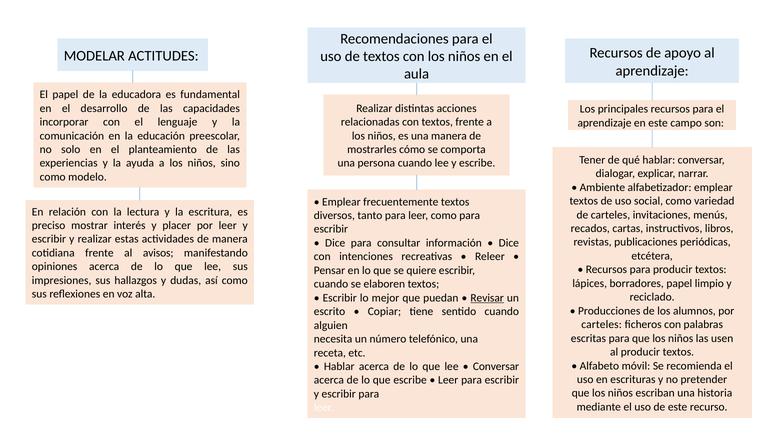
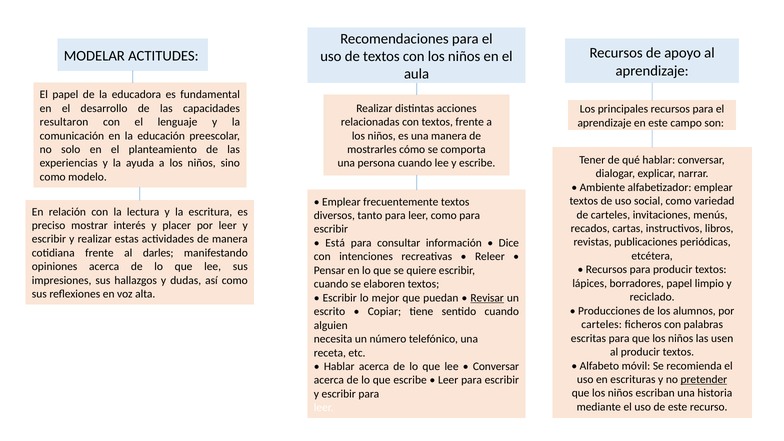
incorporar: incorporar -> resultaron (64, 122)
Dice: Dice -> Está (335, 243)
avisos: avisos -> darles (158, 253)
pretender underline: none -> present (704, 379)
